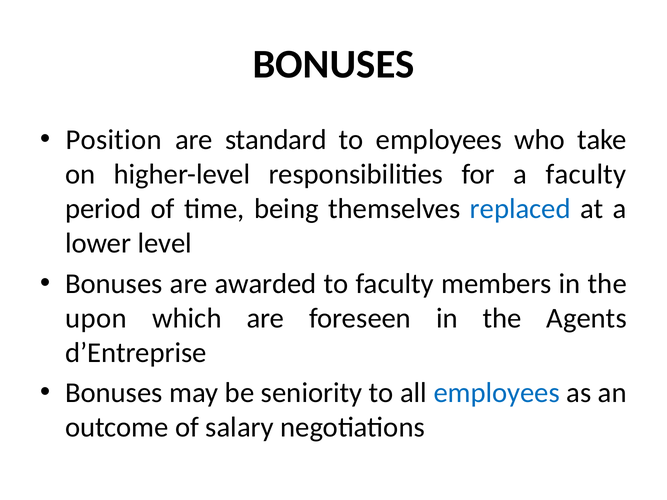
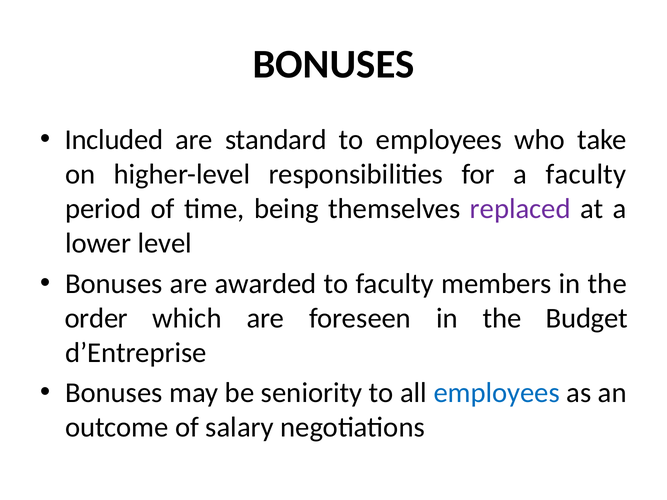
Position: Position -> Included (114, 140)
replaced colour: blue -> purple (520, 209)
upon: upon -> order (96, 318)
Agents: Agents -> Budget (587, 318)
